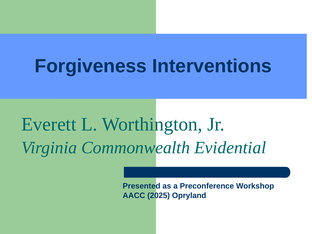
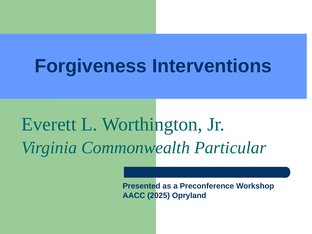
Evidential: Evidential -> Particular (230, 148)
